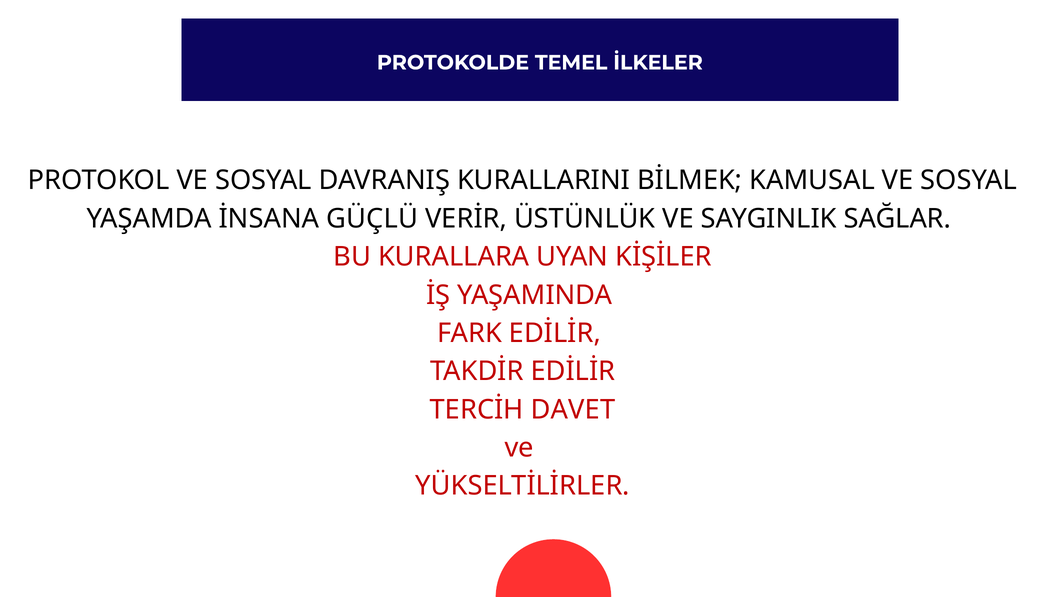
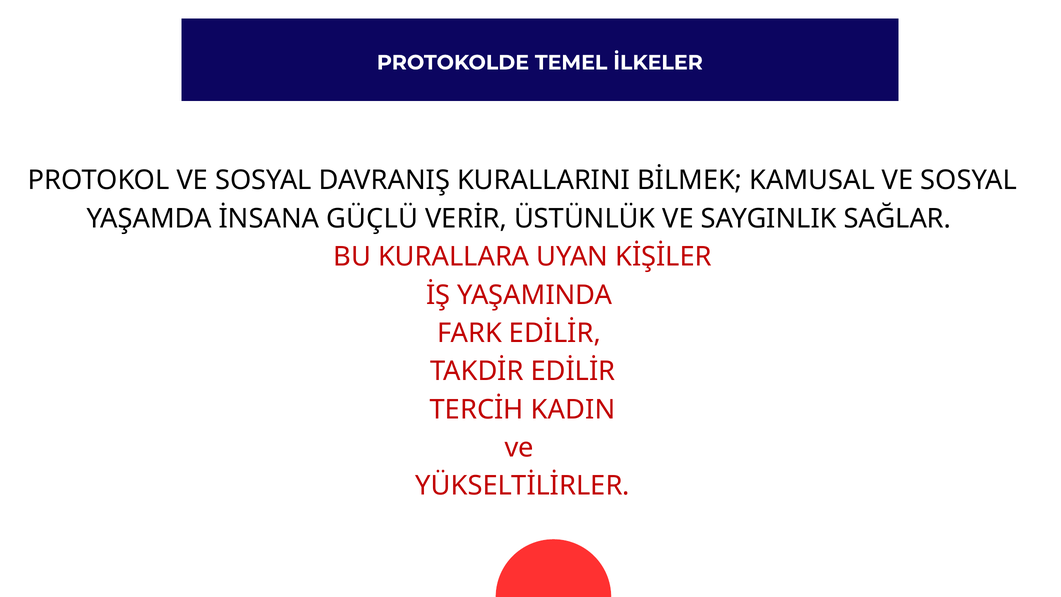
DAVET: DAVET -> KADIN (573, 409)
